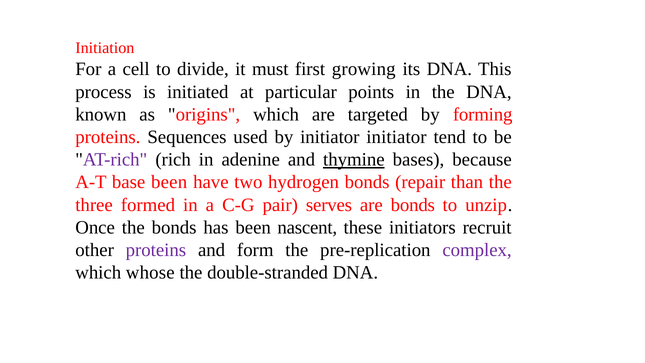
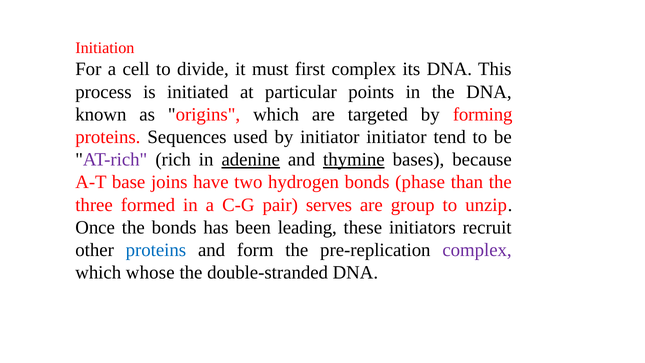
first growing: growing -> complex (364, 69)
adenine underline: none -> present (251, 160)
base been: been -> joins (169, 182)
repair: repair -> phase (420, 182)
are bonds: bonds -> group (413, 205)
nascent: nascent -> leading (307, 227)
proteins colour: purple -> blue (156, 250)
